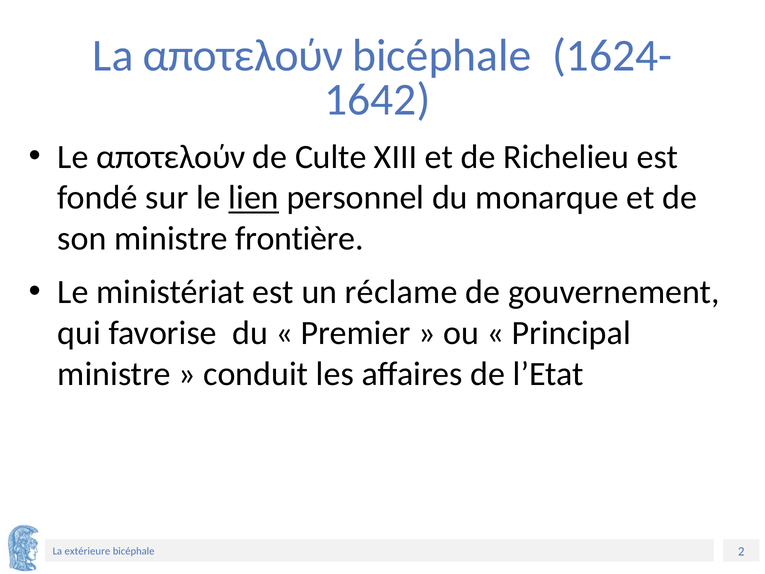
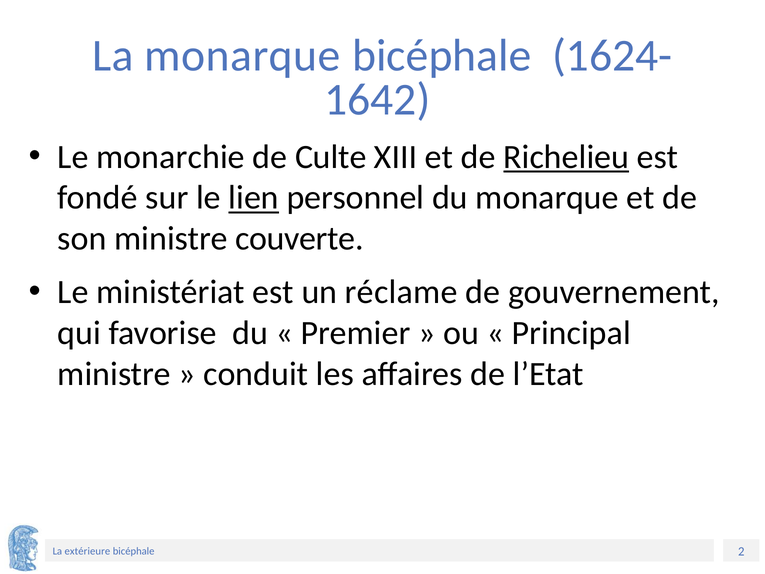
La αποτελούν: αποτελούν -> monarque (242, 56)
Le αποτελούν: αποτελούν -> monarchie (171, 157)
Richelieu underline: none -> present (566, 157)
frontière: frontière -> couverte (299, 238)
